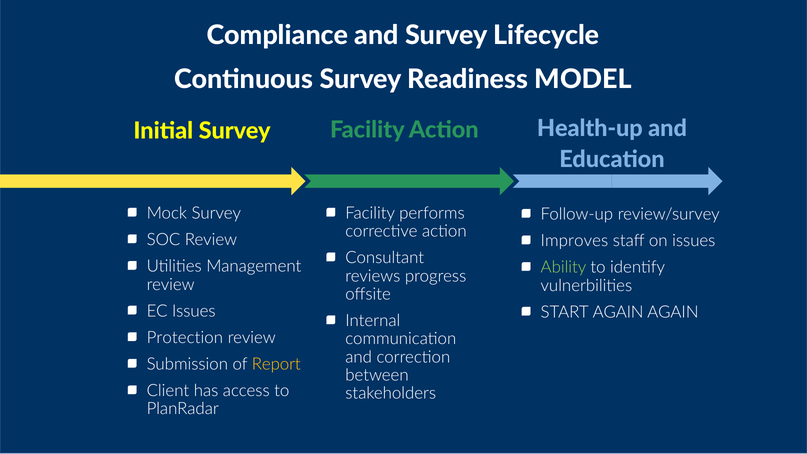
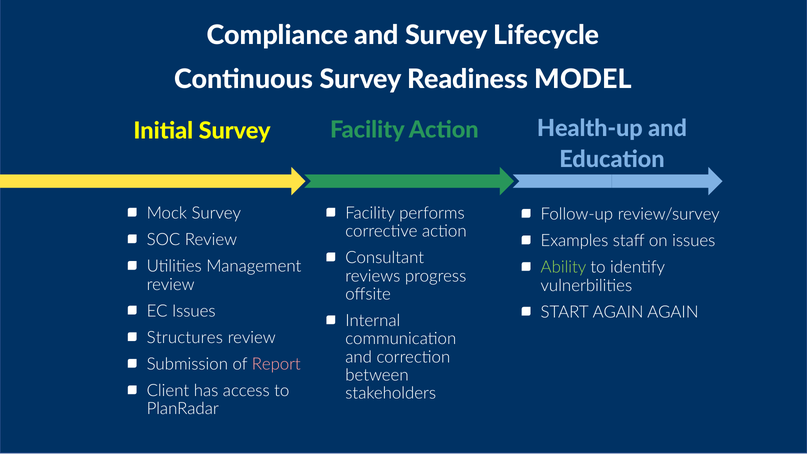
Improves: Improves -> Examples (574, 241)
Protection: Protection -> Structures (185, 338)
Report colour: yellow -> pink (276, 364)
